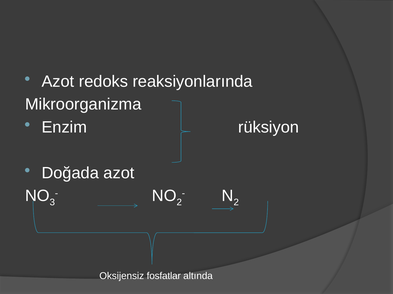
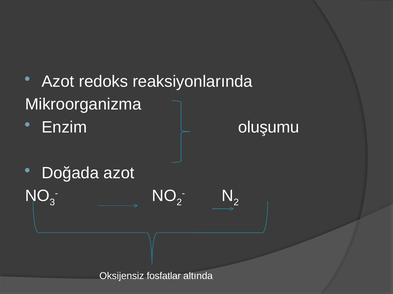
rüksiyon: rüksiyon -> oluşumu (269, 128)
